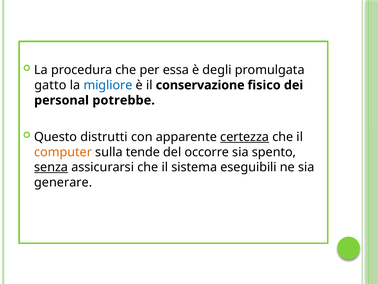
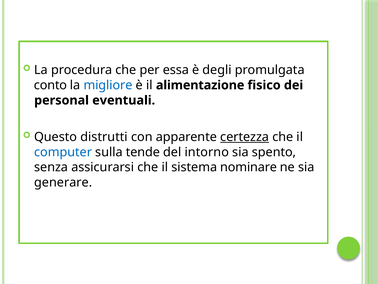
gatto: gatto -> conto (50, 85)
conservazione: conservazione -> alimentazione (200, 85)
potrebbe: potrebbe -> eventuali (124, 100)
computer colour: orange -> blue (63, 152)
occorre: occorre -> intorno (207, 152)
senza underline: present -> none (51, 167)
eseguibili: eseguibili -> nominare (249, 167)
